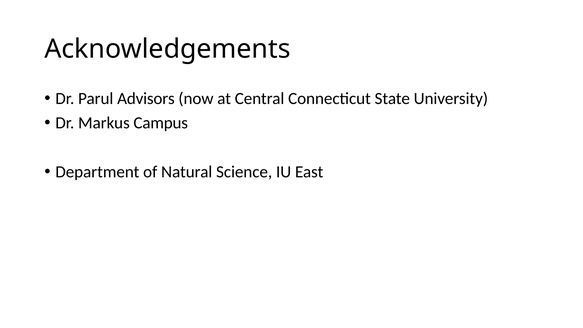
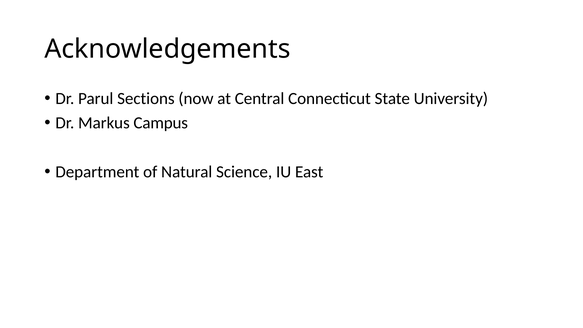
Advisors: Advisors -> Sections (146, 99)
